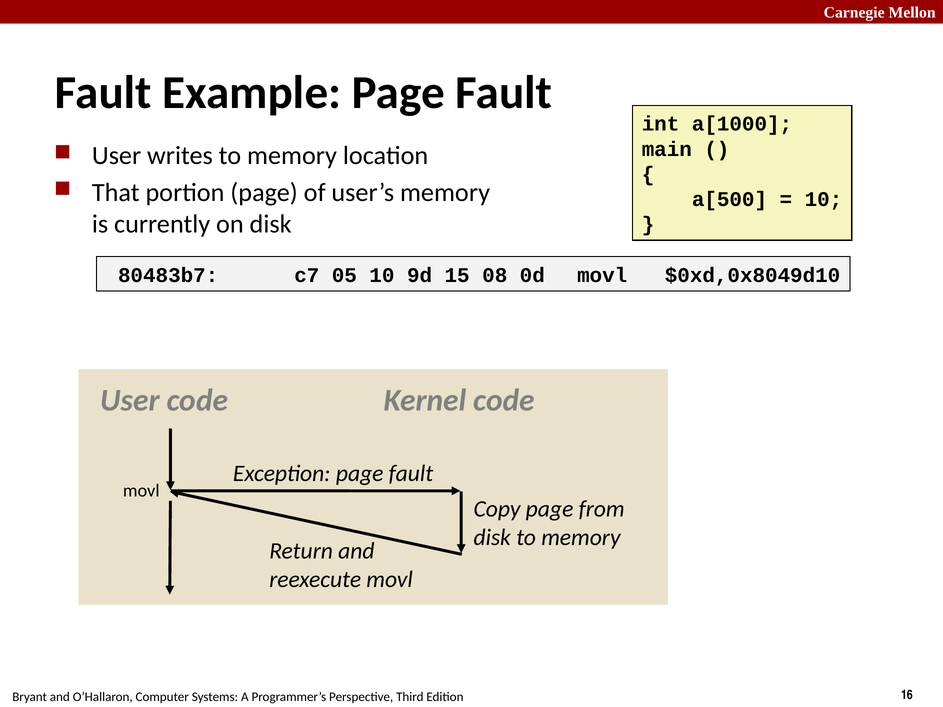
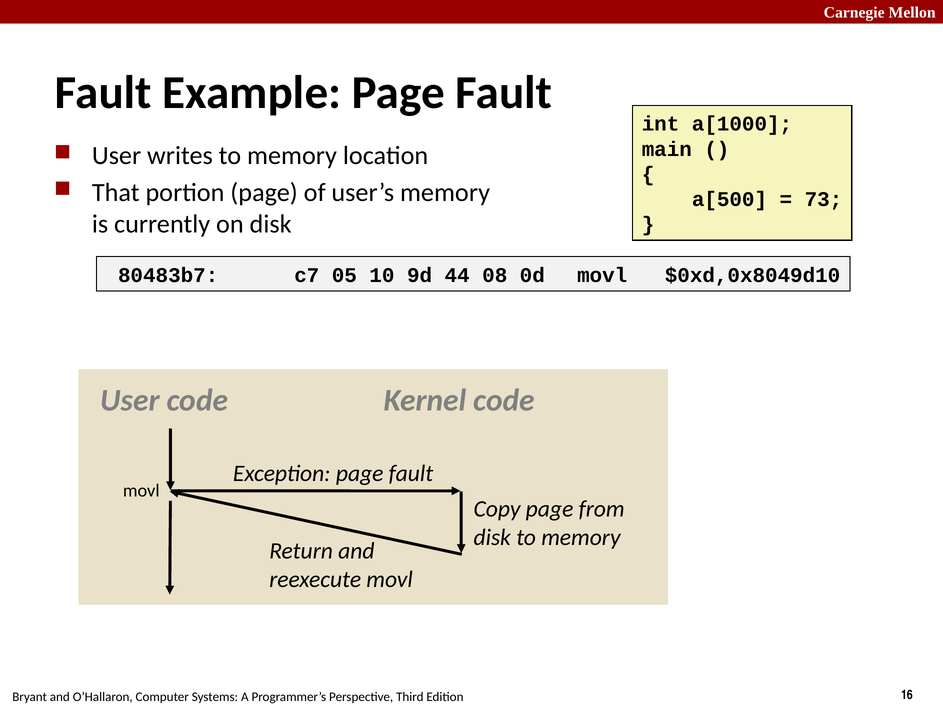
10: 10 -> 73 (823, 200)
15: 15 -> 44 (457, 275)
